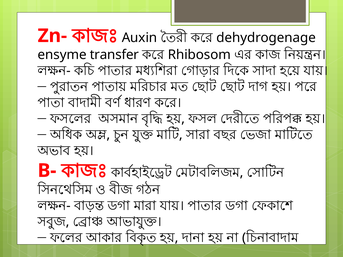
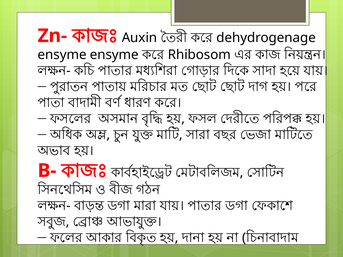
ensyme transfer: transfer -> ensyme (114, 55)
